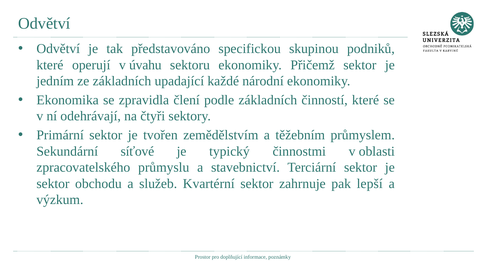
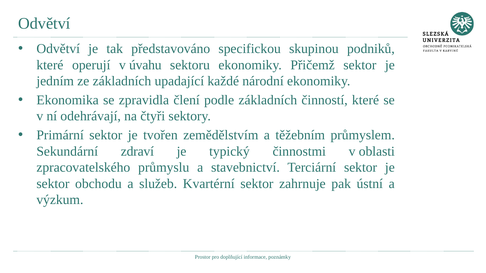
síťové: síťové -> zdraví (137, 151)
lepší: lepší -> ústní (370, 184)
